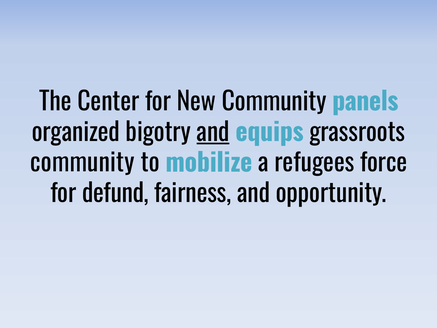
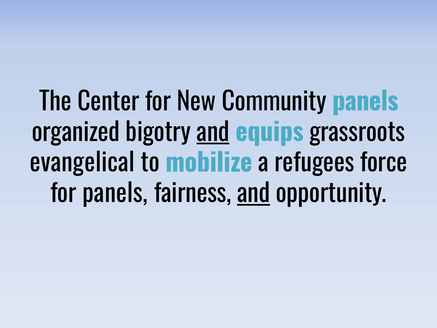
community: community -> evangelical (82, 163)
for defund: defund -> panels (115, 194)
and underline: none -> present (254, 194)
